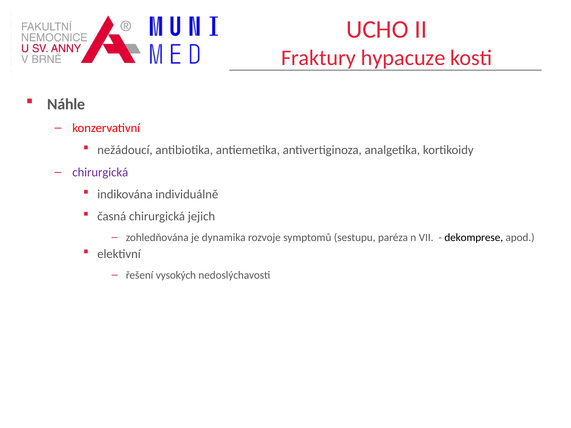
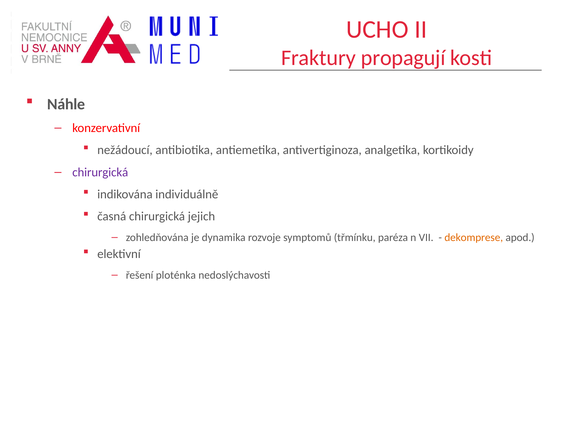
hypacuze: hypacuze -> propagují (403, 58)
sestupu: sestupu -> třmínku (355, 238)
dekomprese colour: black -> orange (474, 238)
vysokých: vysokých -> ploténka (176, 275)
